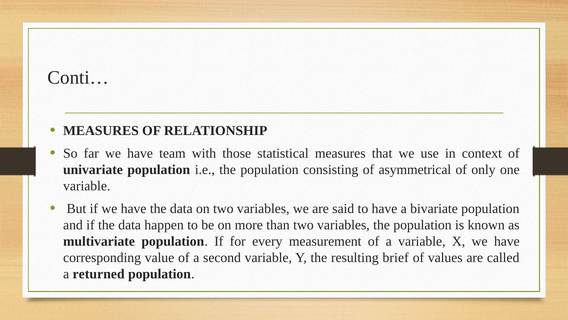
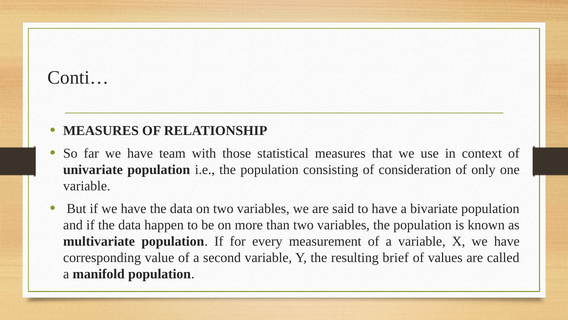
asymmetrical: asymmetrical -> consideration (415, 169)
returned: returned -> manifold (99, 274)
